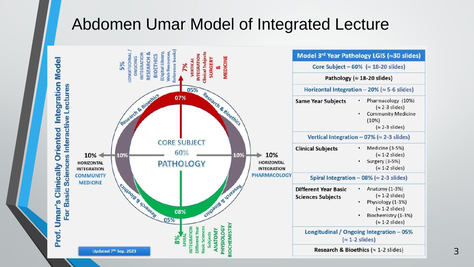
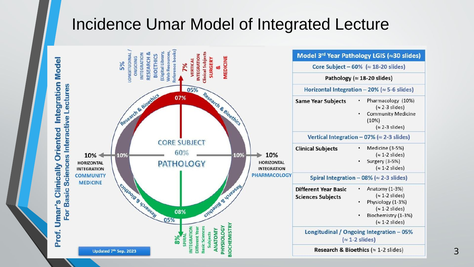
Abdomen: Abdomen -> Incidence (107, 25)
